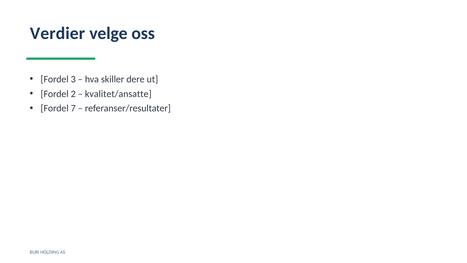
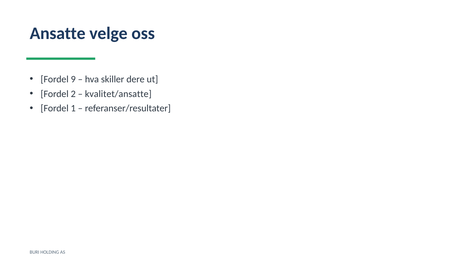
Verdier: Verdier -> Ansatte (58, 33)
3: 3 -> 9 (73, 79)
7: 7 -> 1 (73, 108)
